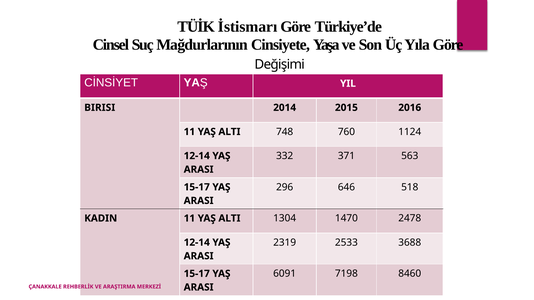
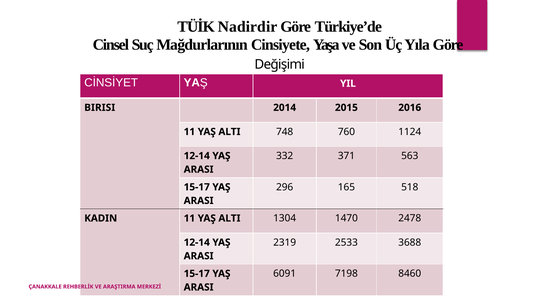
İstismarı: İstismarı -> Nadirdir (248, 27)
646: 646 -> 165 (346, 187)
